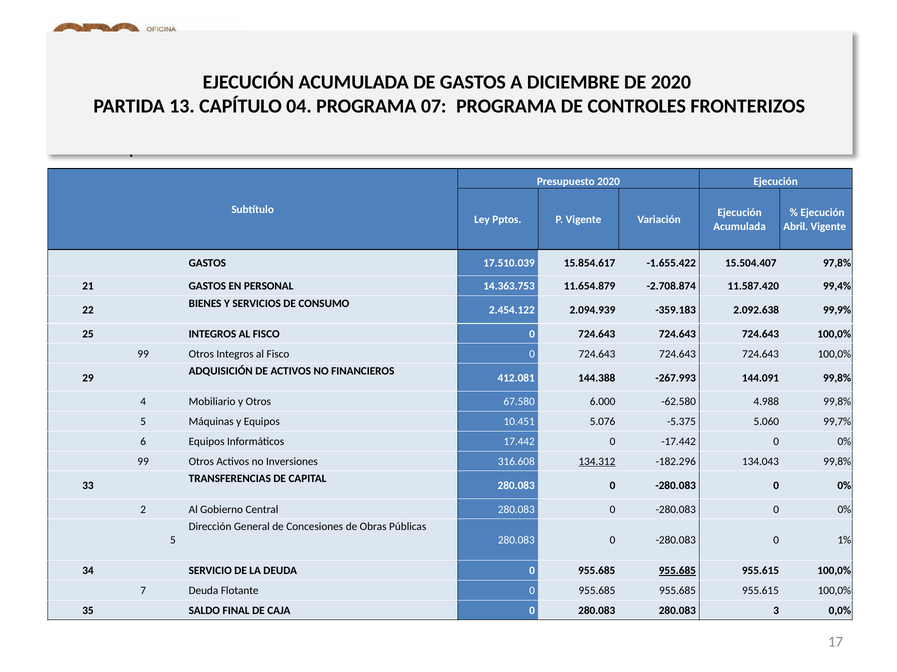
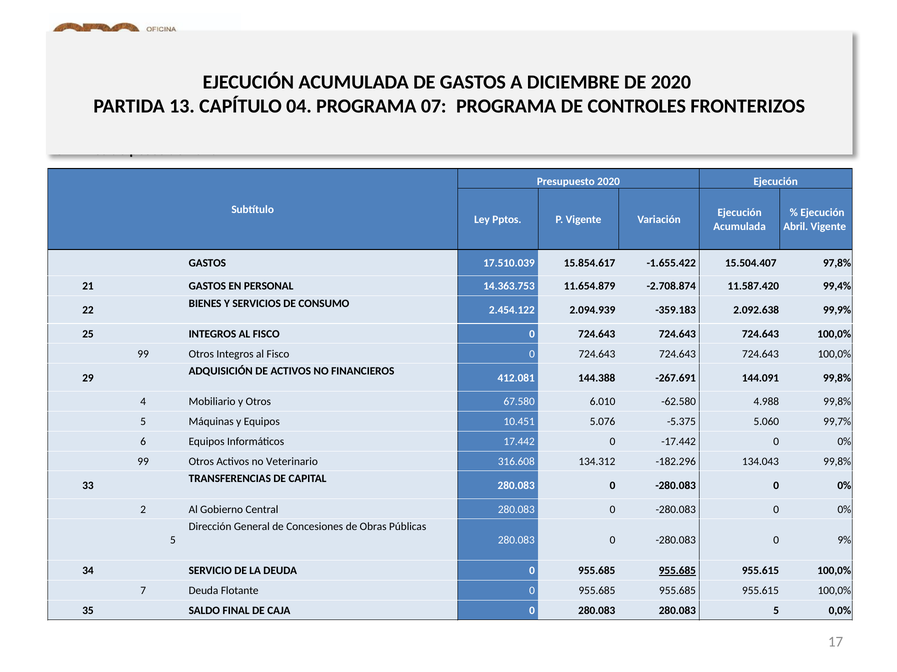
-267.993: -267.993 -> -267.691 (676, 378)
6.000: 6.000 -> 6.010 (603, 402)
Inversiones: Inversiones -> Veterinario (292, 462)
134.312 underline: present -> none (597, 462)
1%: 1% -> 9% (844, 541)
280.083 3: 3 -> 5 (776, 611)
